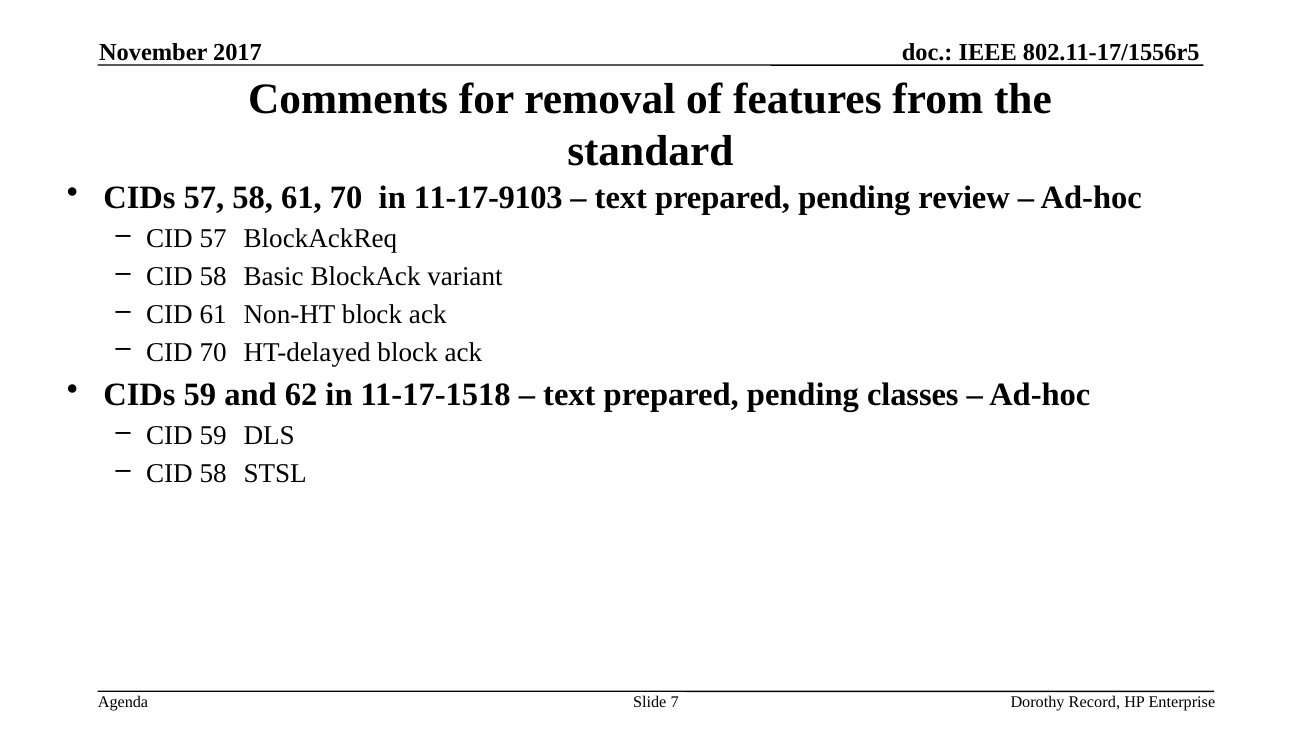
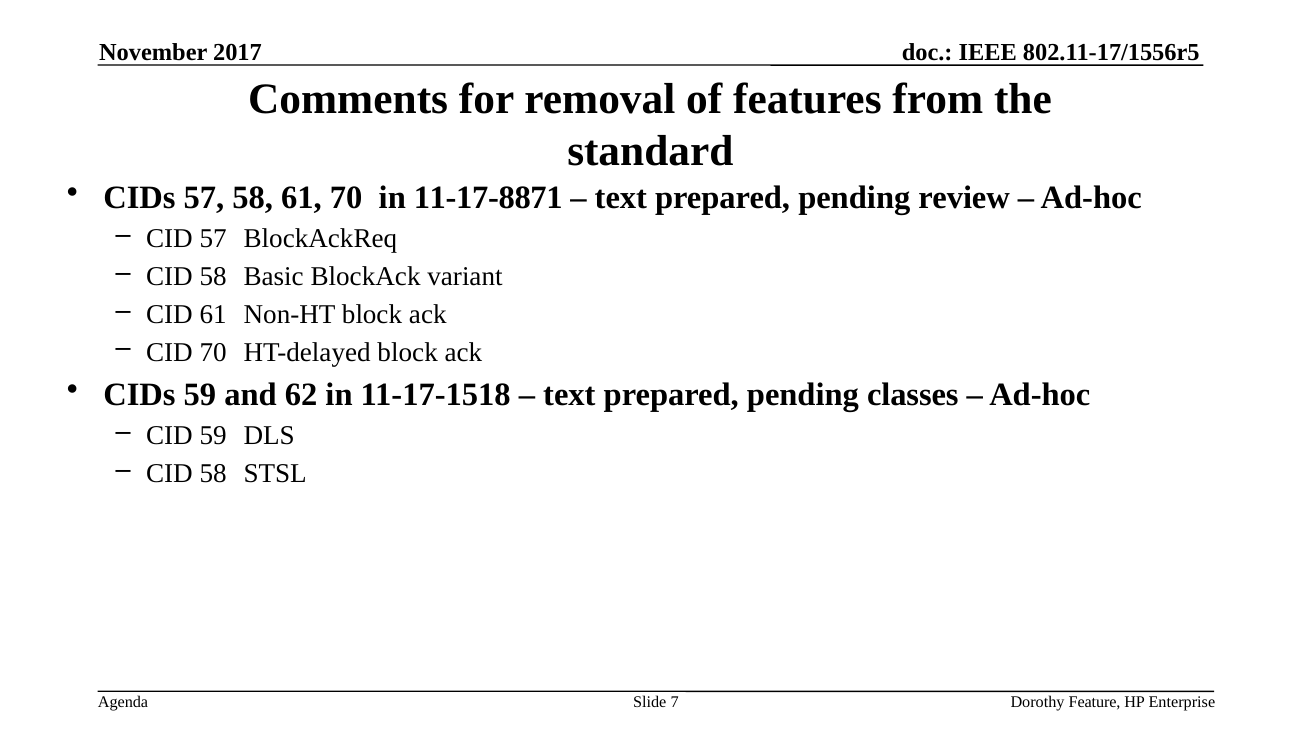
11-17-9103: 11-17-9103 -> 11-17-8871 (488, 198)
Record: Record -> Feature (1095, 702)
